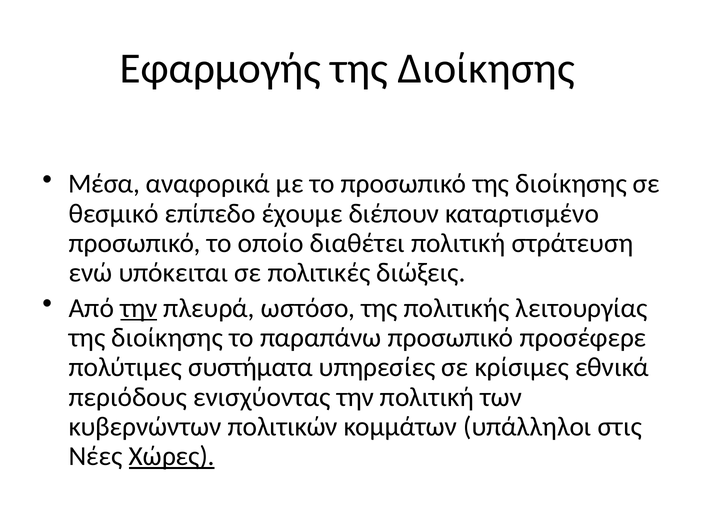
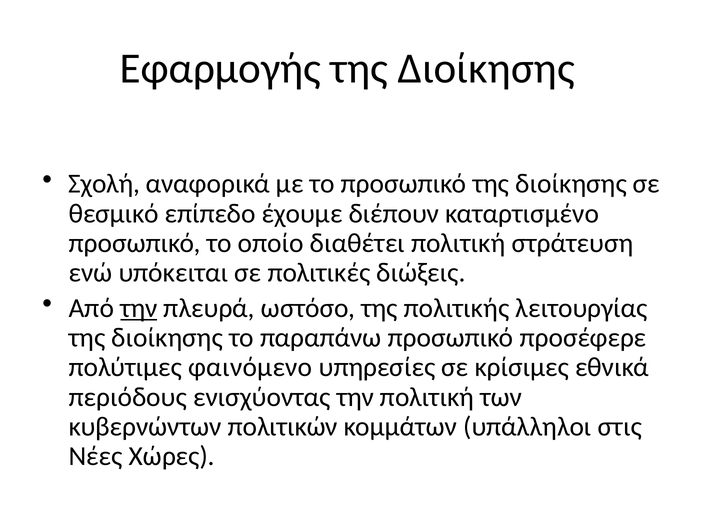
Μέσα: Μέσα -> Σχολή (104, 184)
συστήματα: συστήματα -> φαινόμενο (250, 367)
Χώρες underline: present -> none (172, 456)
